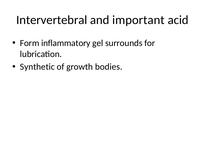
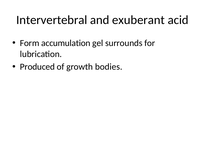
important: important -> exuberant (138, 20)
inflammatory: inflammatory -> accumulation (66, 43)
Synthetic: Synthetic -> Produced (37, 67)
